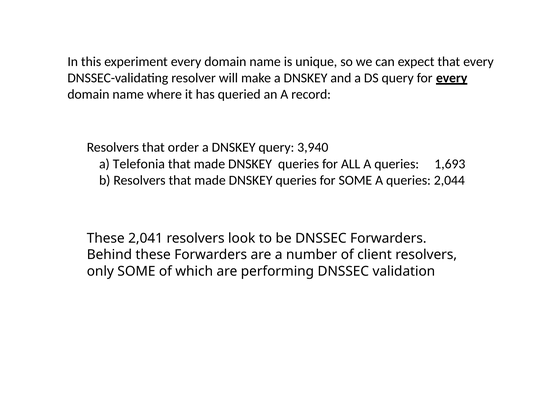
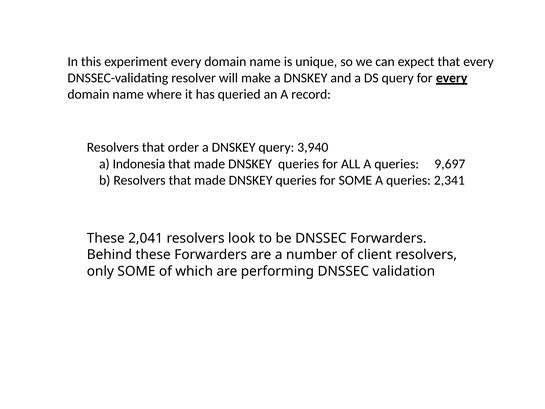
Telefonia: Telefonia -> Indonesia (139, 164)
1,693: 1,693 -> 9,697 (450, 164)
2,044: 2,044 -> 2,341 (449, 180)
